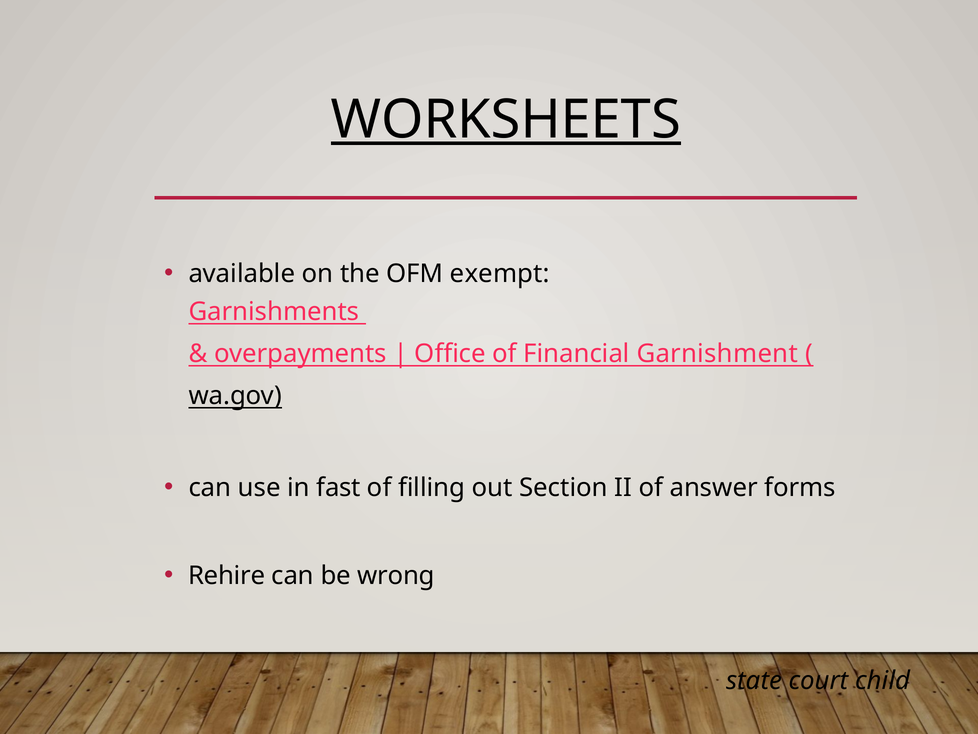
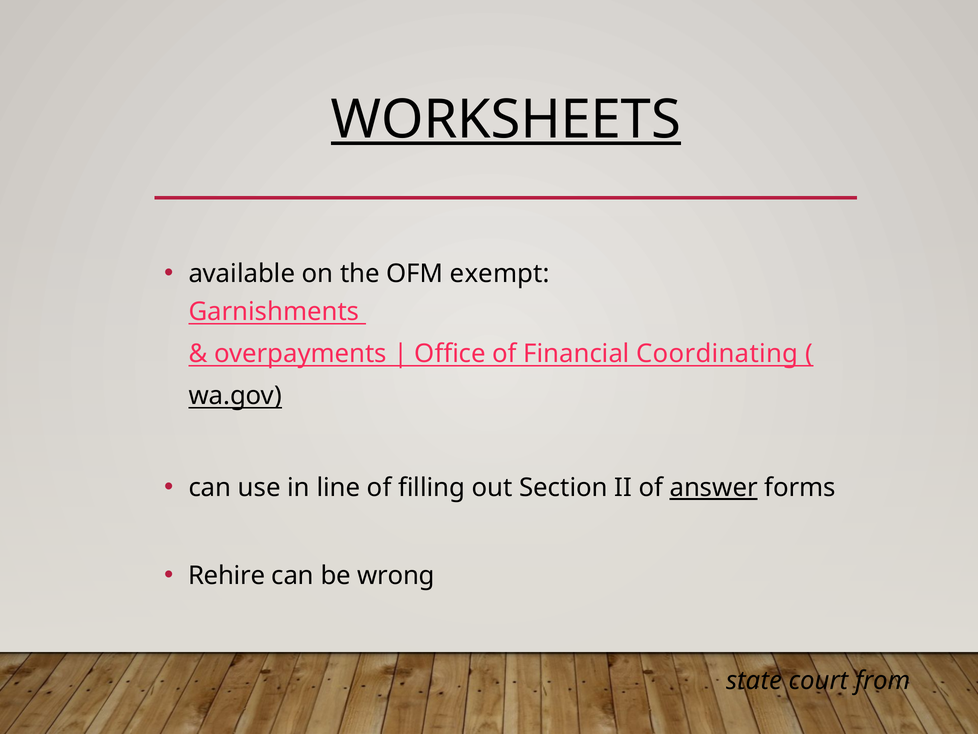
Garnishment: Garnishment -> Coordinating (717, 354)
fast: fast -> line (338, 488)
answer underline: none -> present (714, 488)
child: child -> from (883, 680)
